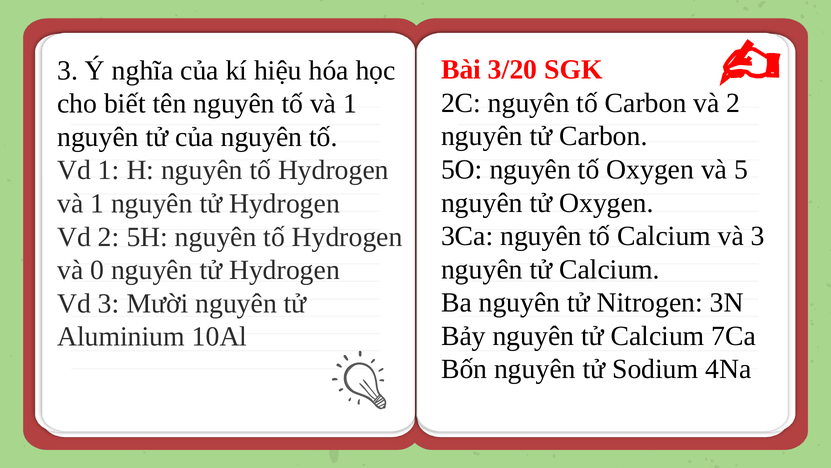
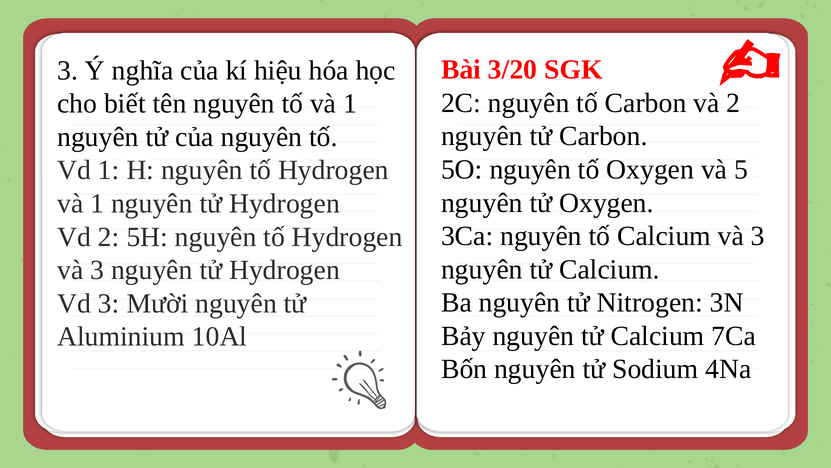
0: 0 -> 3 (97, 270)
